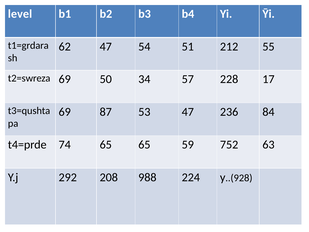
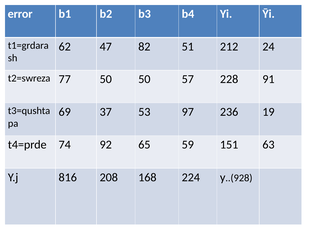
level: level -> error (20, 14)
54: 54 -> 82 (144, 46)
55: 55 -> 24 (268, 46)
t2=swreza 69: 69 -> 77 (65, 79)
50 34: 34 -> 50 (144, 79)
17: 17 -> 91 (268, 79)
87: 87 -> 37 (106, 112)
53 47: 47 -> 97 (188, 112)
84: 84 -> 19 (268, 112)
74 65: 65 -> 92 (106, 144)
752: 752 -> 151 (229, 144)
292: 292 -> 816 (68, 177)
988: 988 -> 168 (147, 177)
